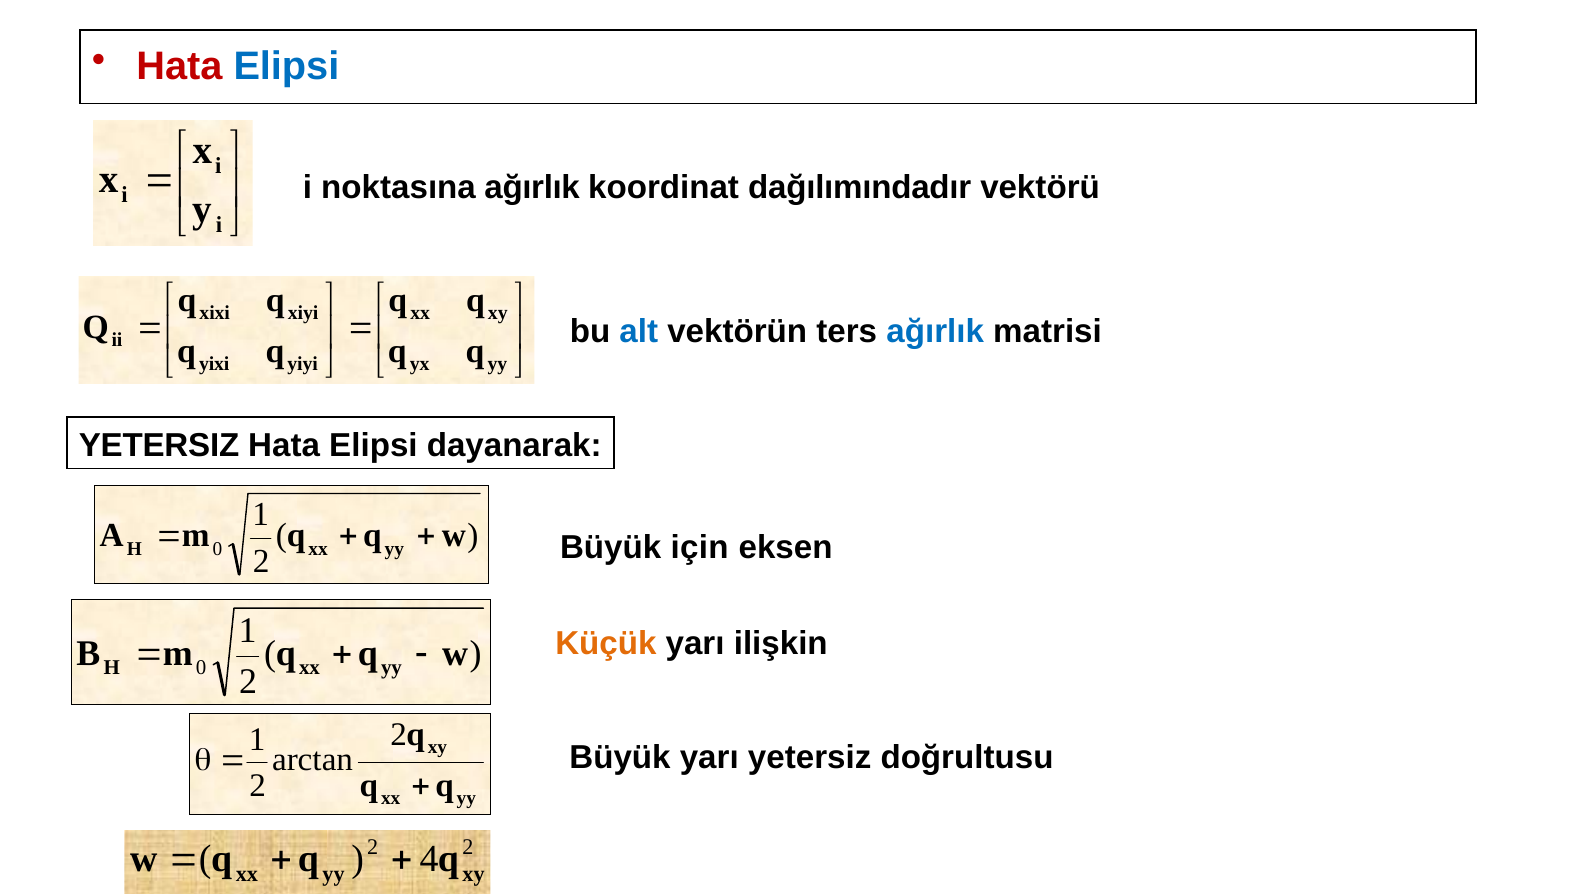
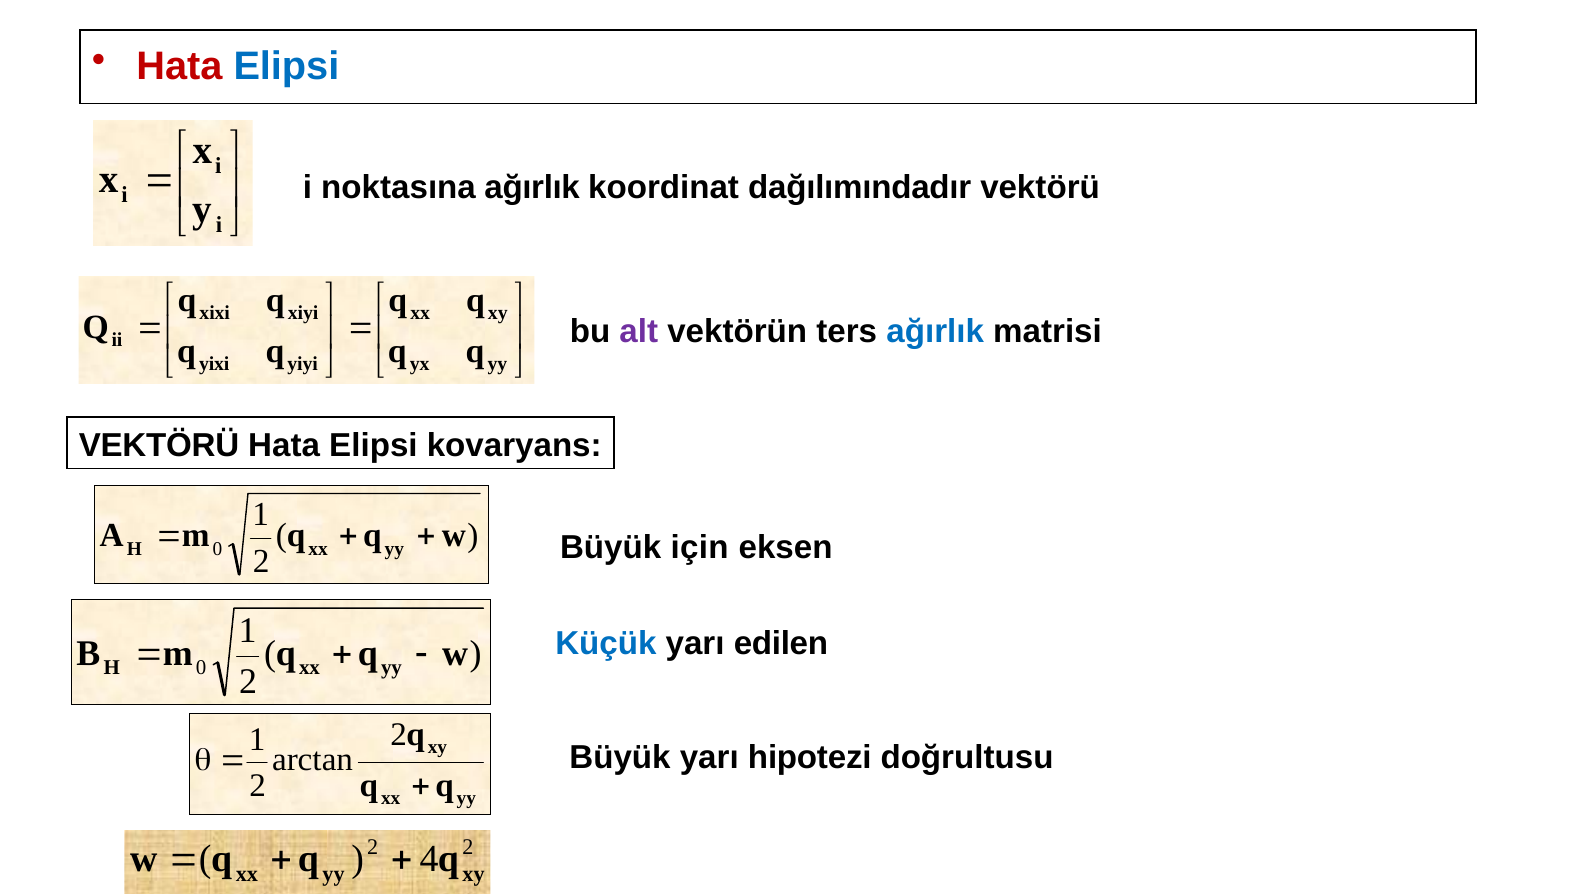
alt colour: blue -> purple (639, 331)
YETERSIZ: YETERSIZ -> VEKTÖRÜ (159, 445)
dayanarak: dayanarak -> kovaryans (514, 445)
Küçük colour: orange -> blue (606, 643)
ilişkin: ilişkin -> edilen (781, 643)
yarı yetersiz: yetersiz -> hipotezi (810, 757)
